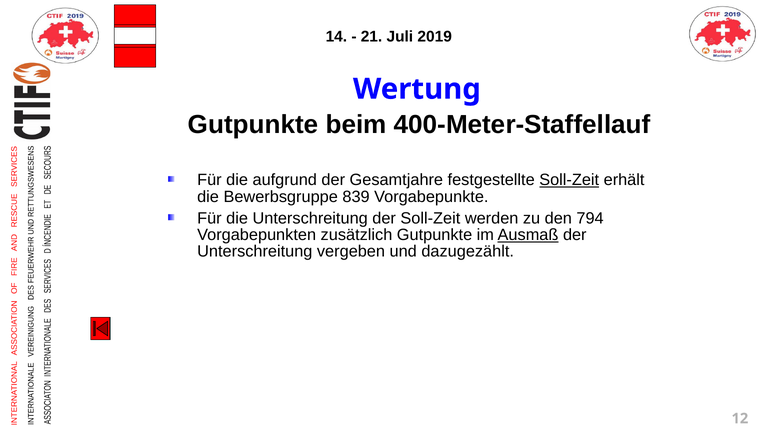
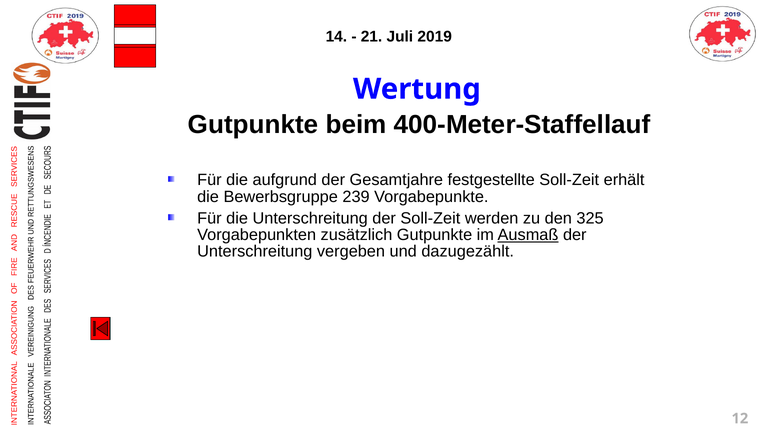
Soll-Zeit underline: present -> none (569, 180)
839: 839 -> 239 (356, 197)
794: 794 -> 325 (590, 218)
